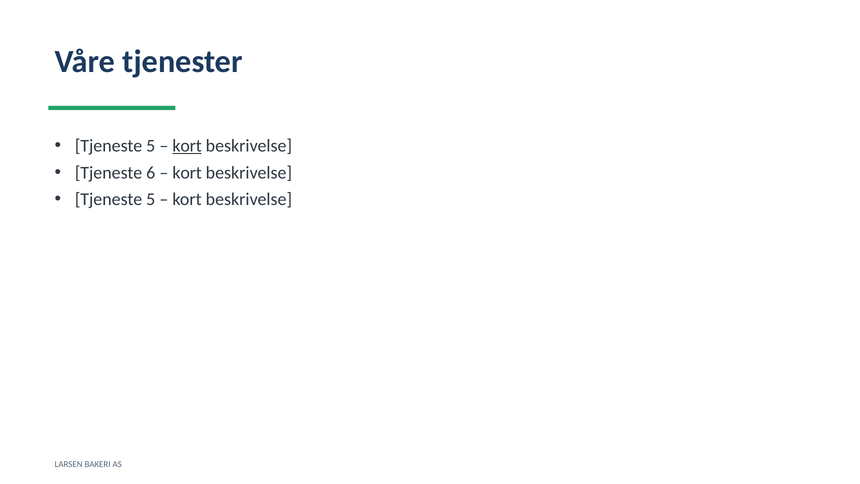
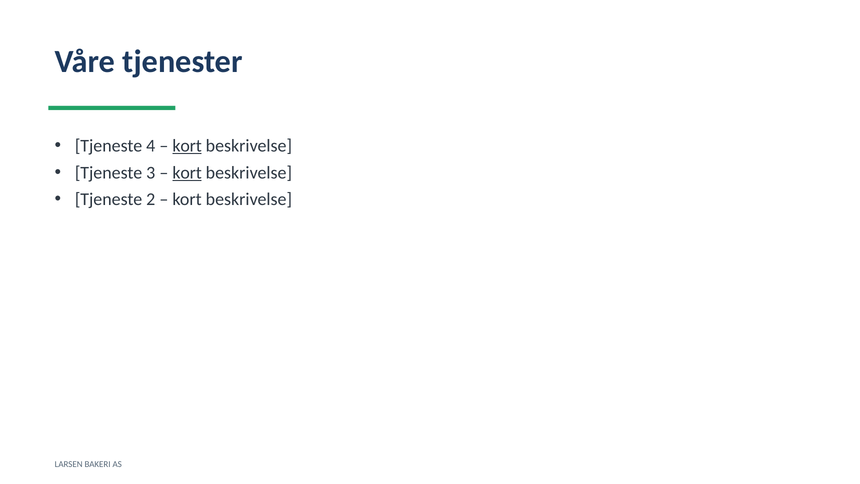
5: 5 -> 4 (151, 146)
6: 6 -> 3 (151, 173)
kort underline: none -> present (187, 173)
5: 5 -> 2 (151, 199)
